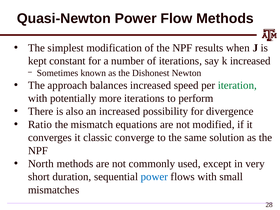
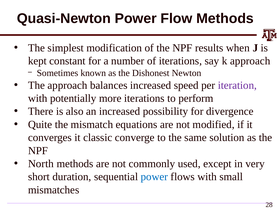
k increased: increased -> approach (250, 61)
iteration colour: green -> purple (237, 85)
Ratio: Ratio -> Quite (40, 124)
